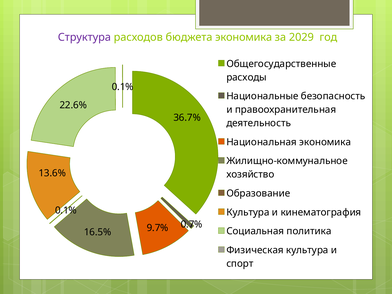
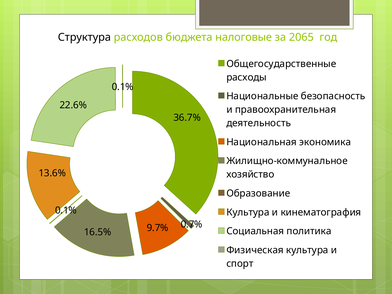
Структура colour: purple -> black (84, 37)
бюджета экономика: экономика -> налоговые (244, 37)
2029: 2029 -> 2065 (301, 37)
